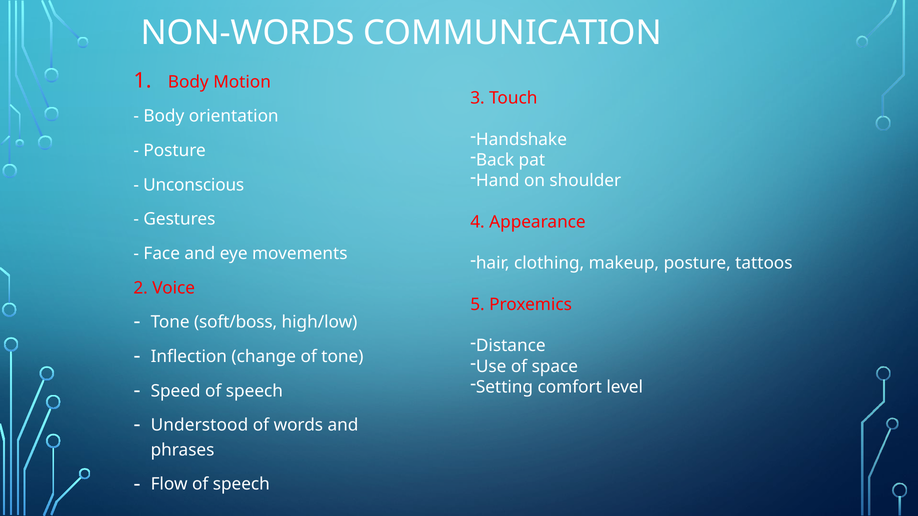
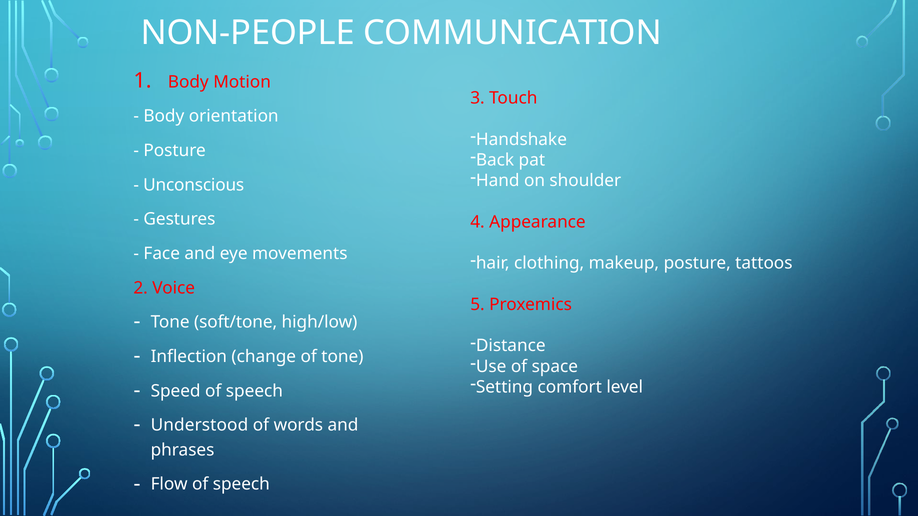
NON-WORDS: NON-WORDS -> NON-PEOPLE (248, 33)
soft/boss: soft/boss -> soft/tone (236, 322)
